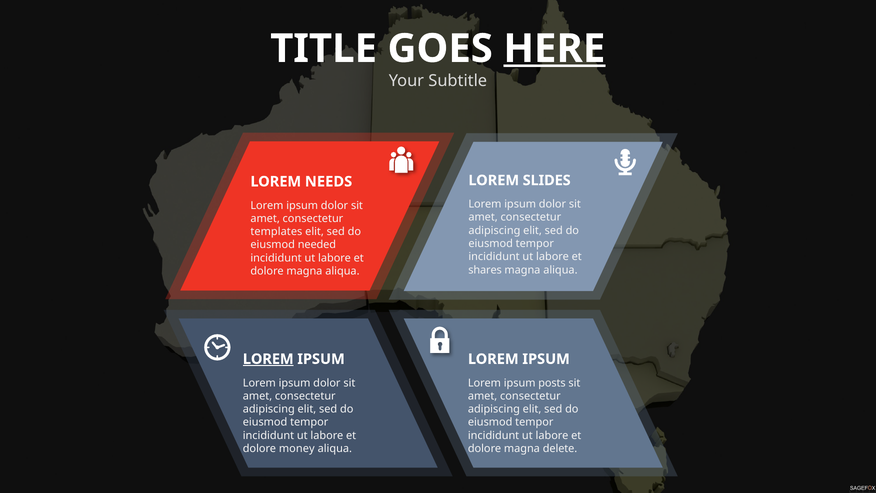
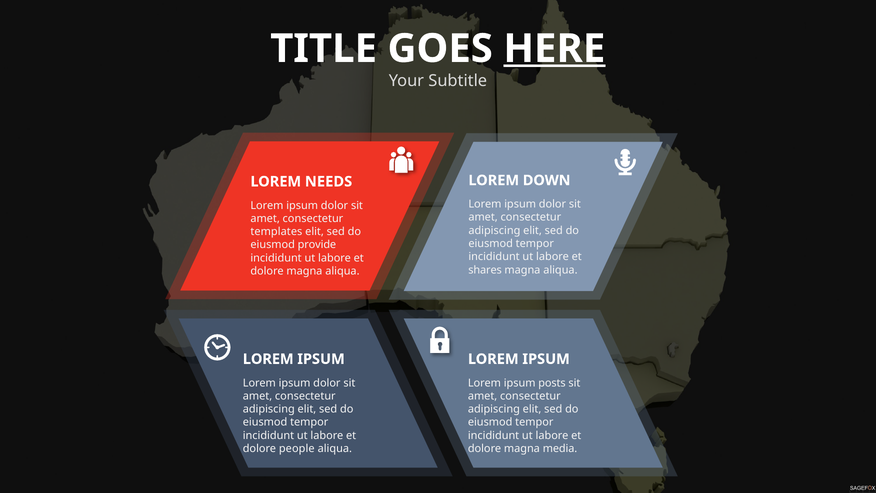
SLIDES: SLIDES -> DOWN (547, 180)
needed: needed -> provide (317, 245)
LOREM underline: present -> none (268, 359)
money: money -> people (297, 448)
delete: delete -> media (560, 448)
